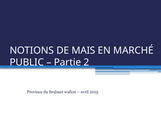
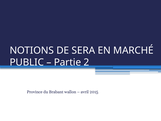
MAIS: MAIS -> SERA (83, 50)
